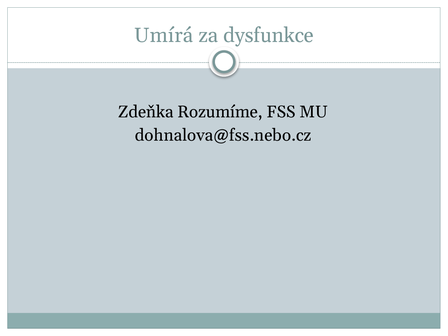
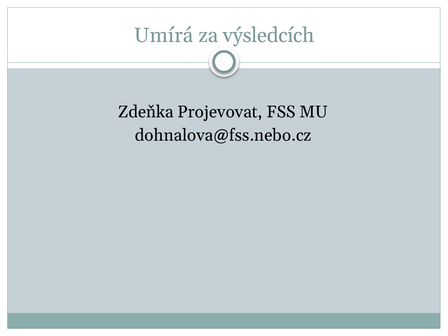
dysfunkce: dysfunkce -> výsledcích (269, 35)
Rozumíme: Rozumíme -> Projevovat (220, 112)
